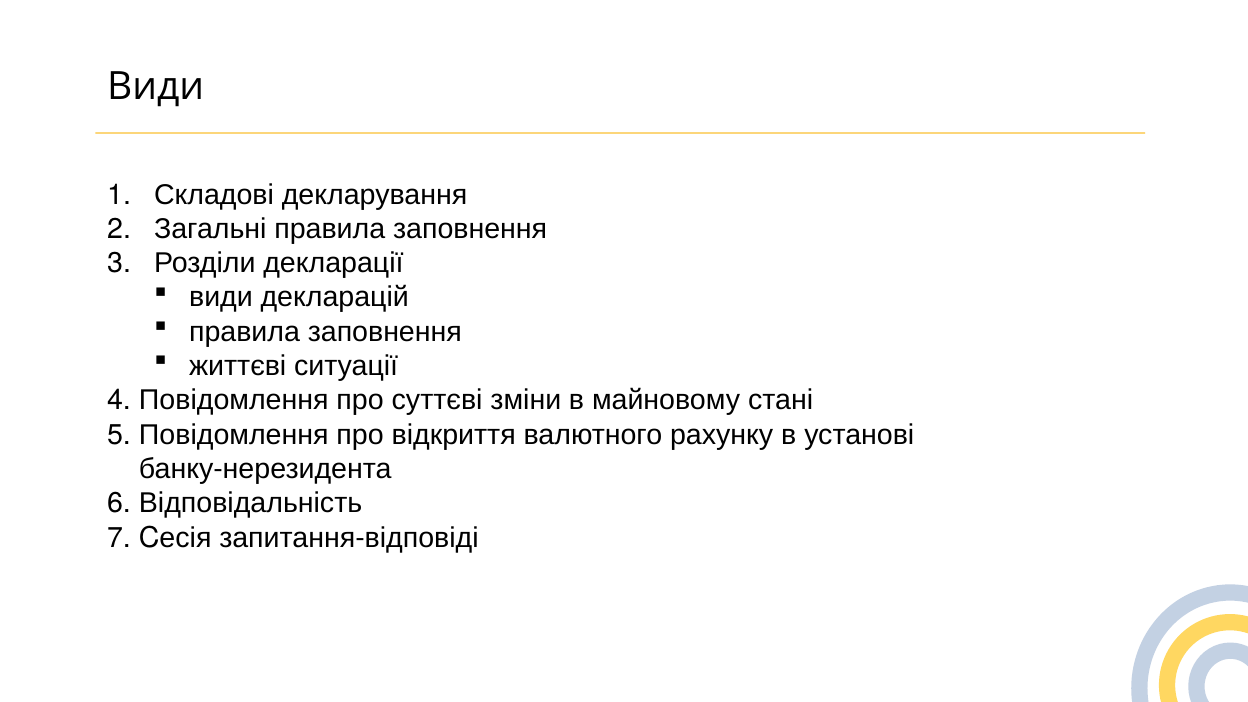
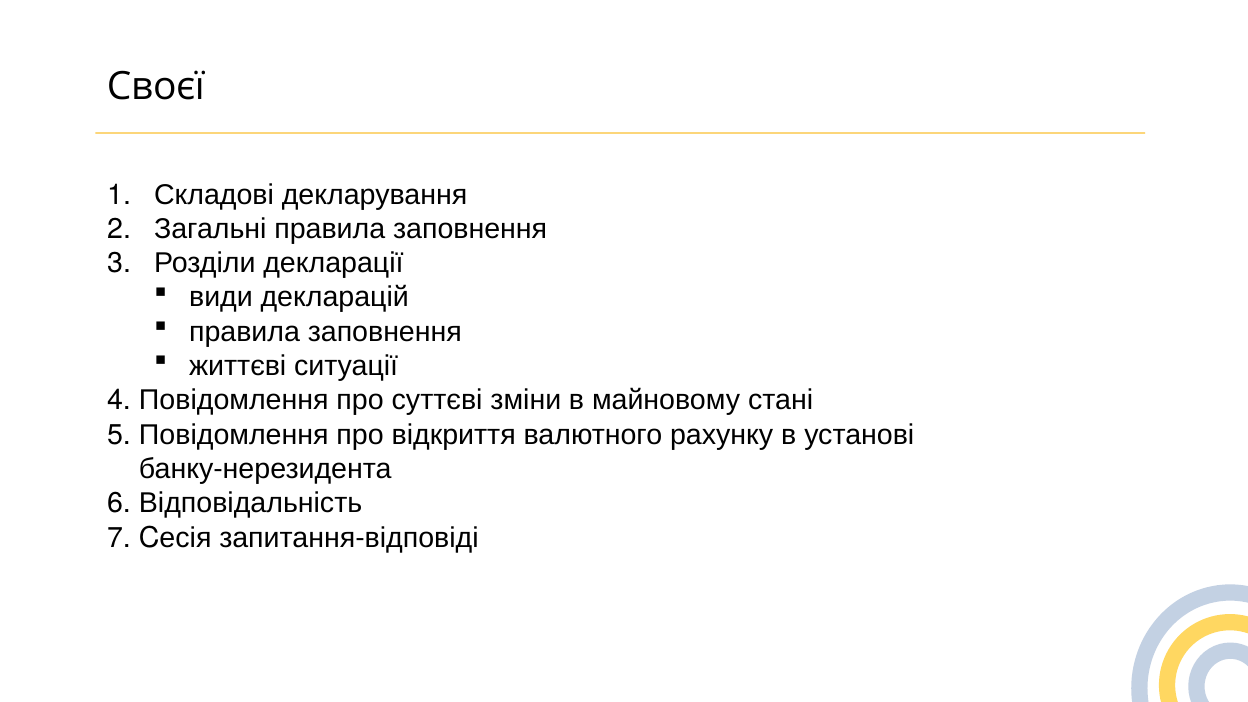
Види: Види -> Своєї (156, 87)
